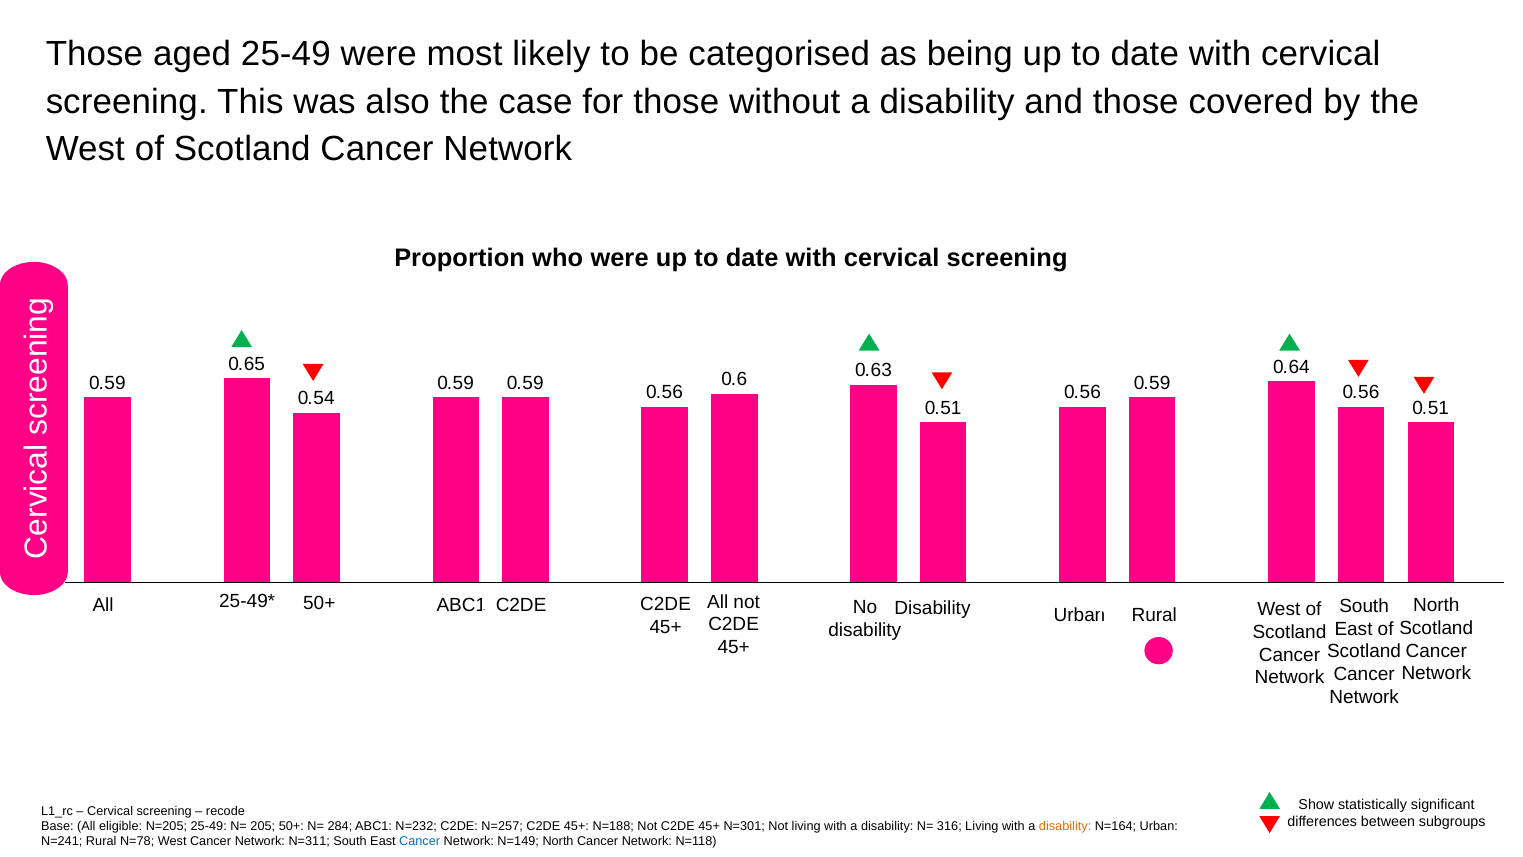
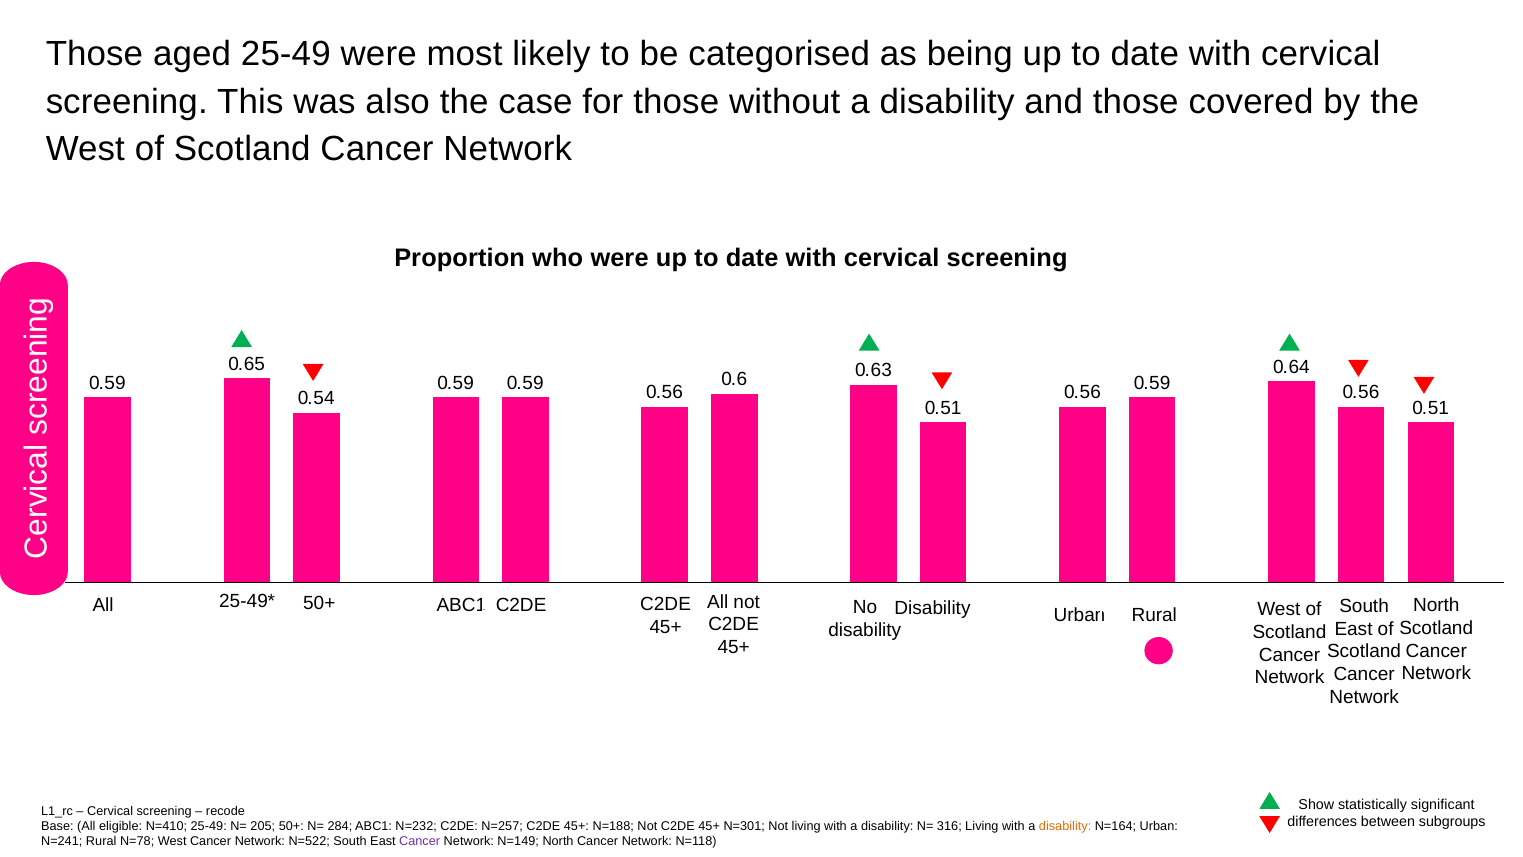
N=205: N=205 -> N=410 (166, 826)
N=311: N=311 -> N=522 (309, 841)
Cancer colour: blue -> purple (420, 841)
